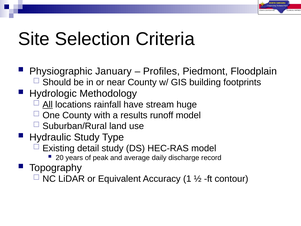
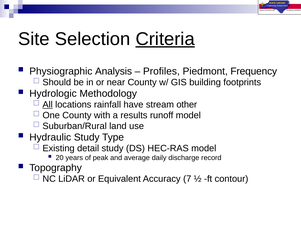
Criteria underline: none -> present (165, 39)
January: January -> Analysis (114, 71)
Floodplain: Floodplain -> Frequency (254, 71)
huge: huge -> other (187, 105)
1: 1 -> 7 (187, 179)
